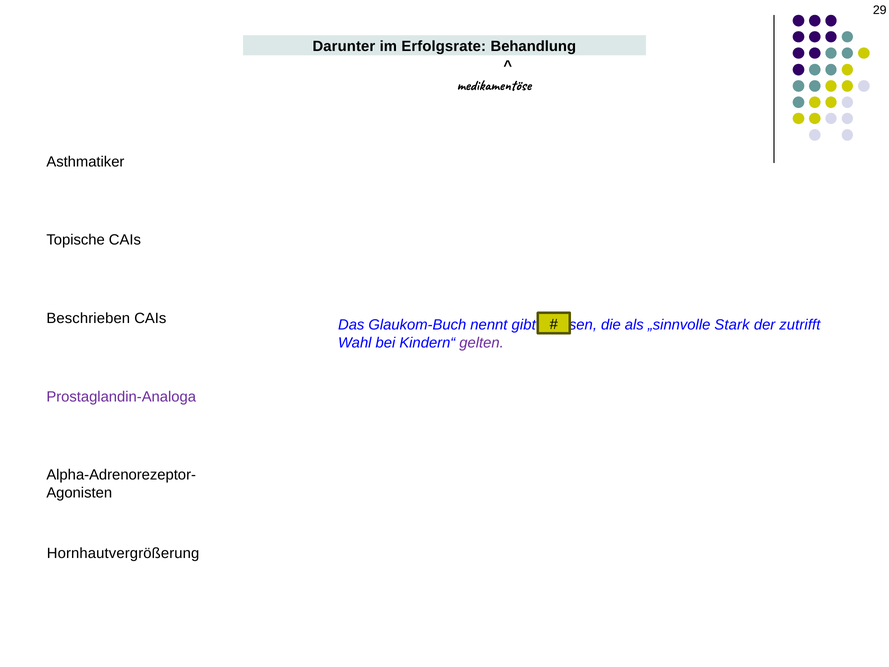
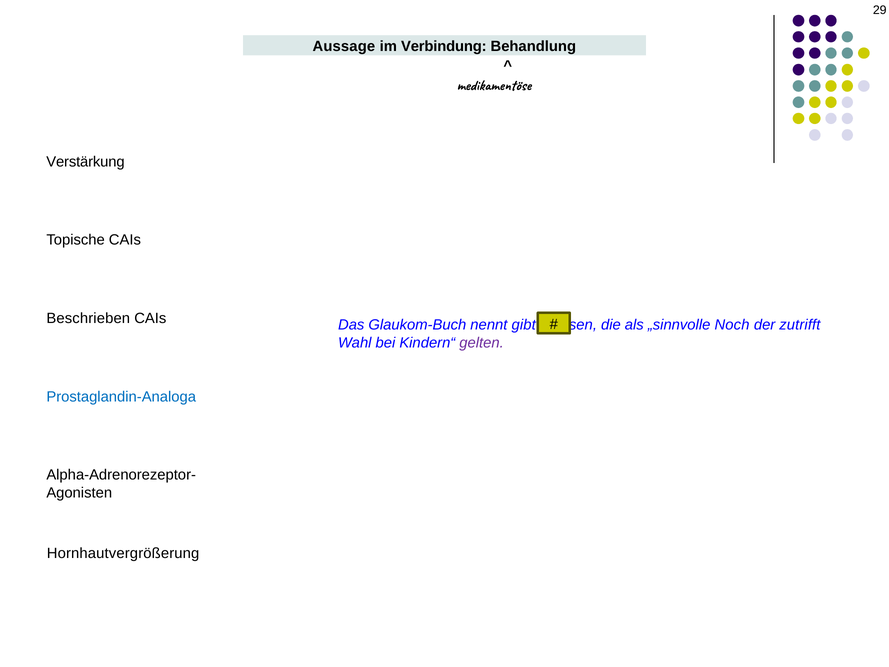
Darunter: Darunter -> Aussage (344, 46)
Erfolgsrate: Erfolgsrate -> Verbindung (444, 46)
Asthmatiker: Asthmatiker -> Verstärkung (85, 162)
Stark: Stark -> Noch (732, 325)
Prostaglandin-Analoga colour: purple -> blue (121, 396)
